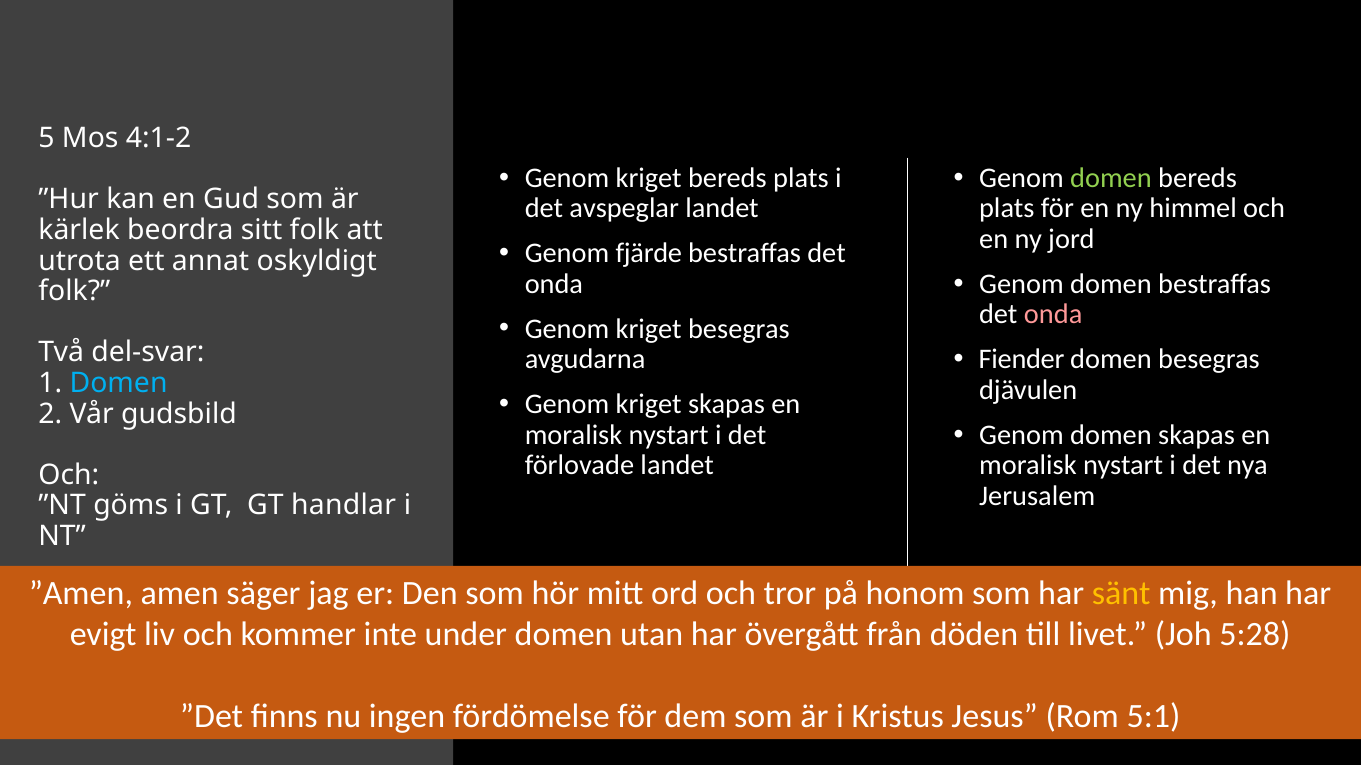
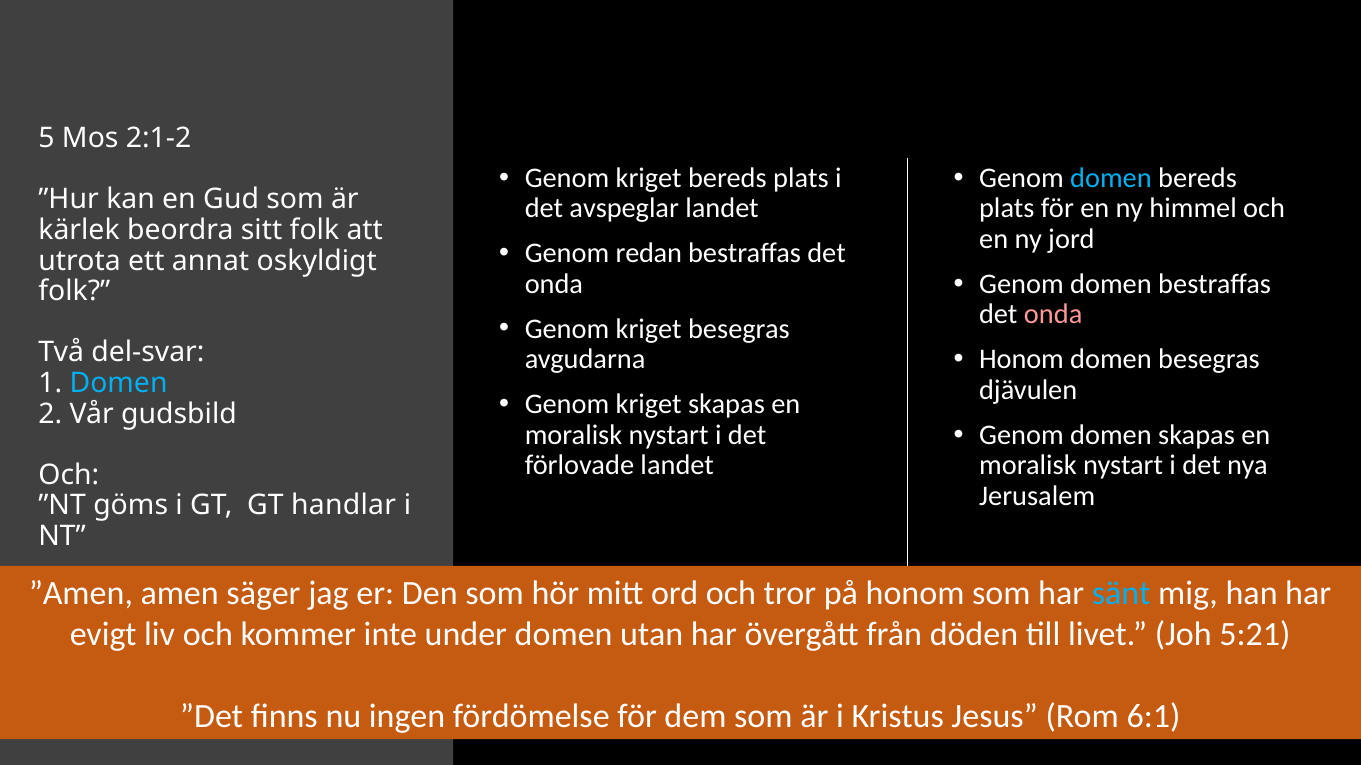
4:1-2: 4:1-2 -> 2:1-2 (159, 138)
domen colour: light green -> light blue (1111, 178)
fjärde: fjärde -> redan (649, 253)
Fiender: Fiender -> Honom (1022, 360)
sänt colour: yellow -> light blue (1121, 594)
5:28: 5:28 -> 5:21 (1255, 635)
5:1: 5:1 -> 6:1 (1153, 717)
